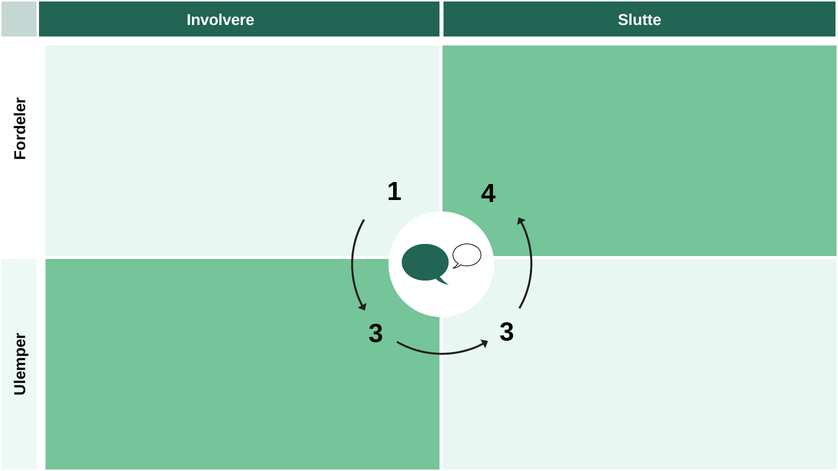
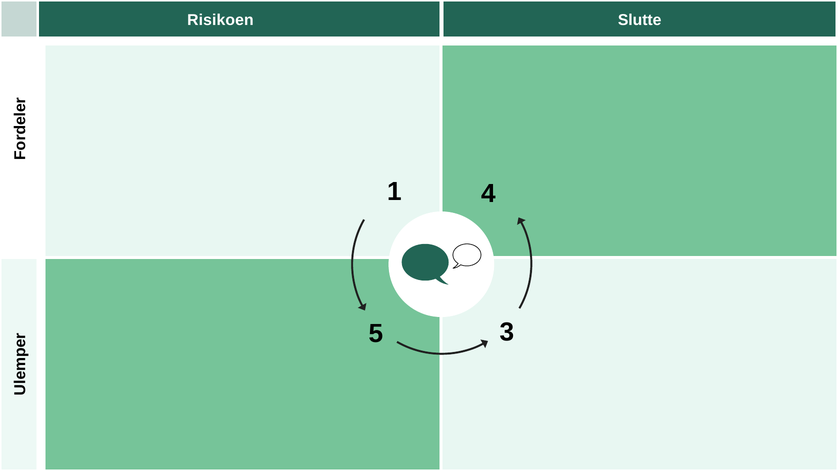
Involvere: Involvere -> Risikoen (220, 20)
3: 3 -> 5 (376, 334)
